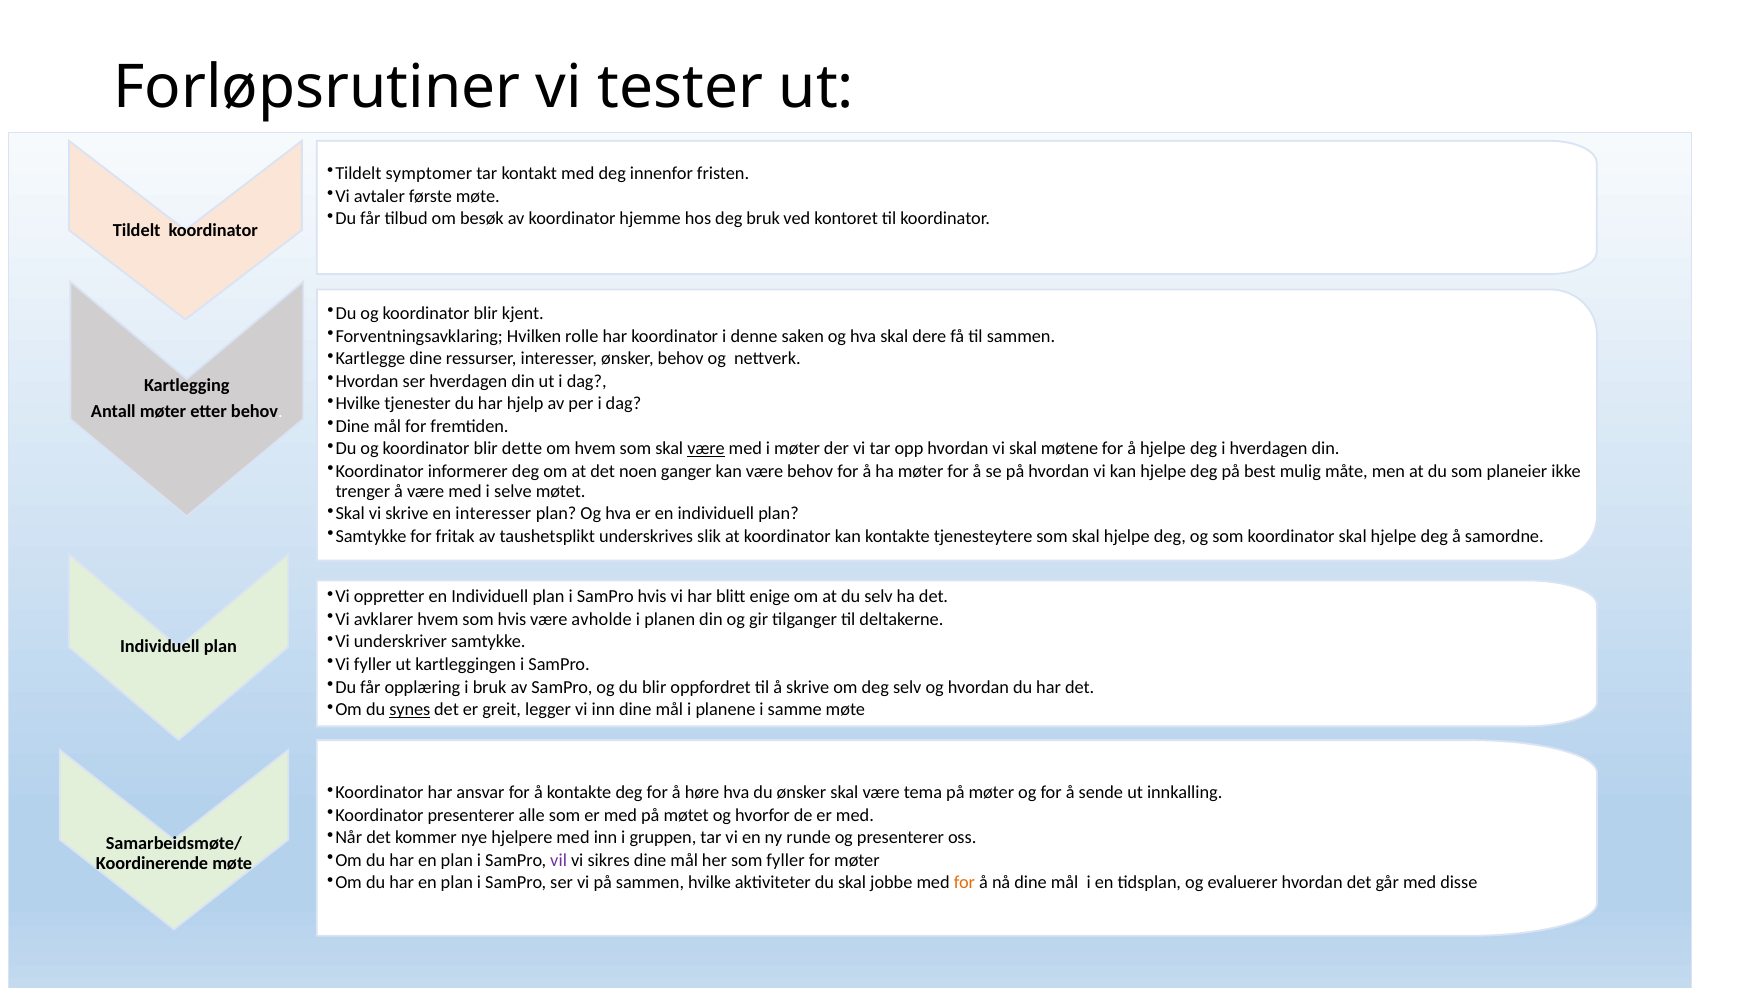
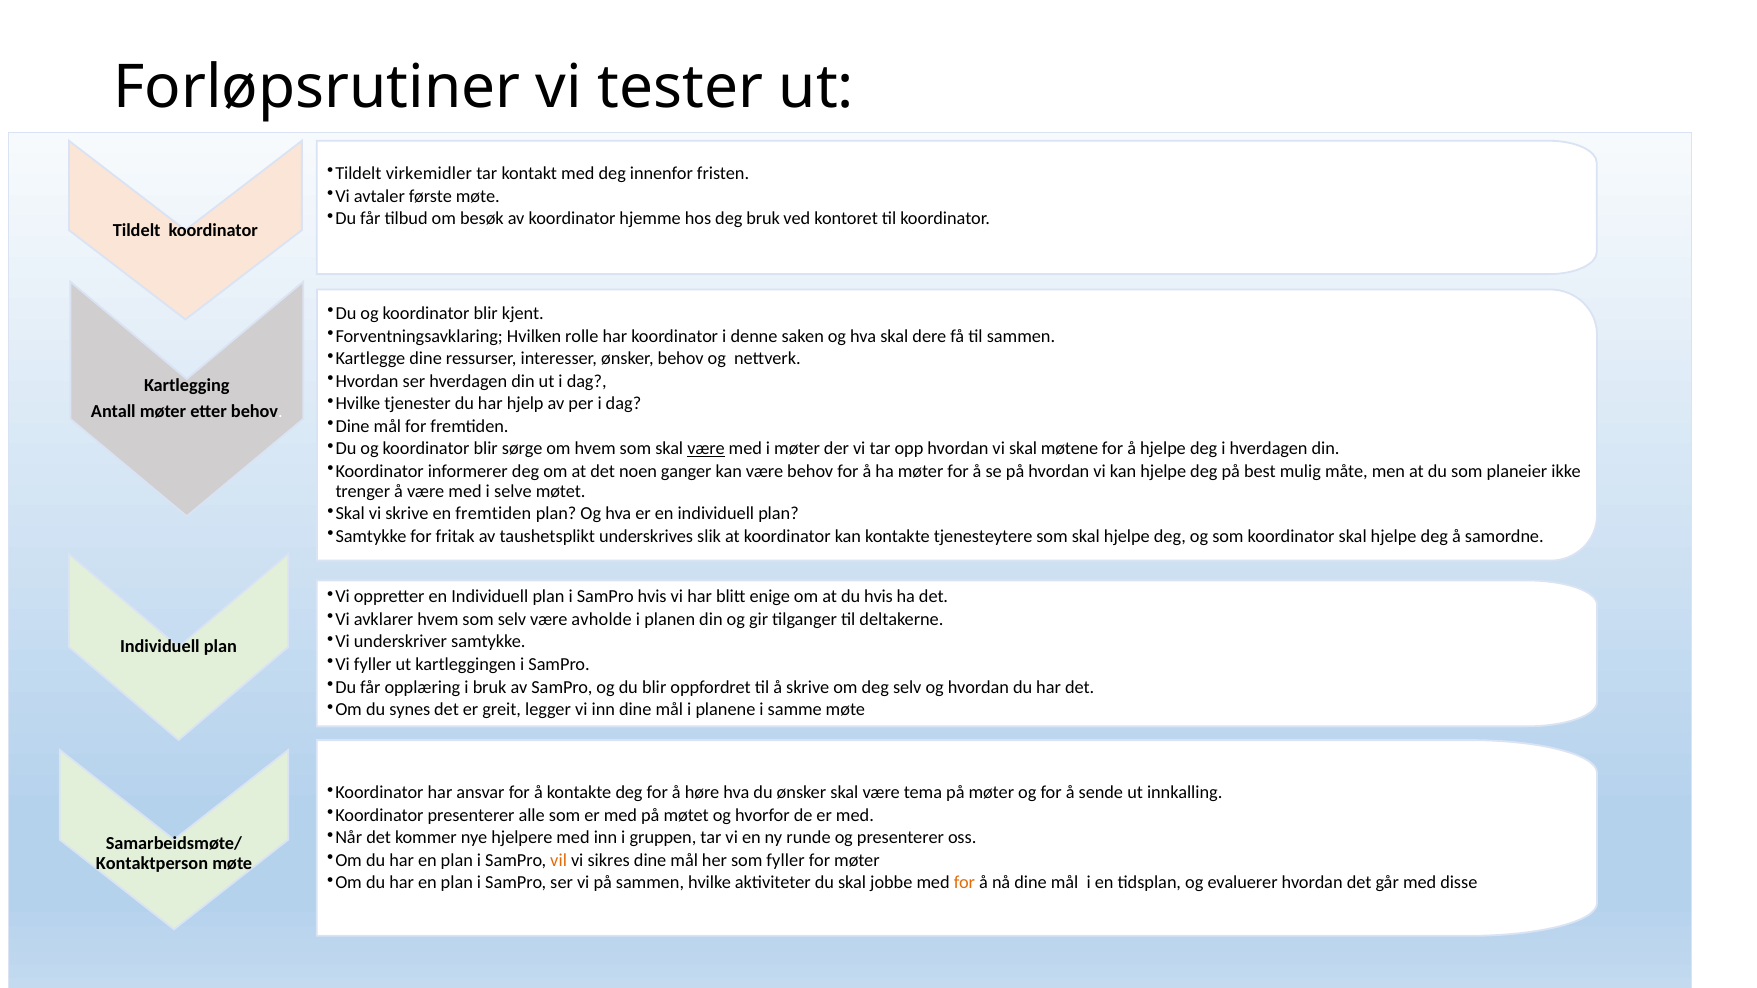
symptomer: symptomer -> virkemidler (429, 174)
dette: dette -> sørge (522, 449)
en interesser: interesser -> fremtiden (493, 514)
du selv: selv -> hvis (879, 597)
som hvis: hvis -> selv (512, 620)
synes underline: present -> none (410, 710)
vil colour: purple -> orange (559, 861)
Koordinerende: Koordinerende -> Kontaktperson (152, 864)
